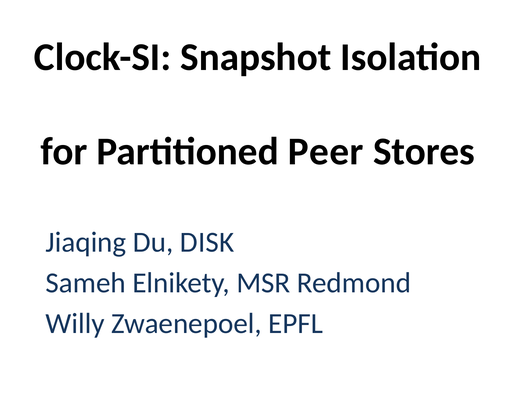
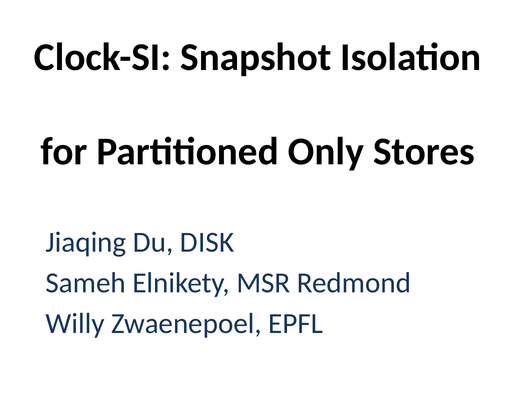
Peer: Peer -> Only (326, 151)
